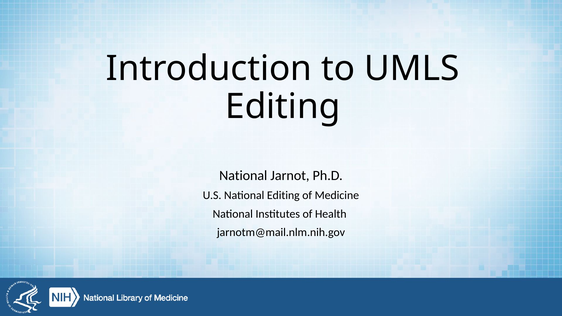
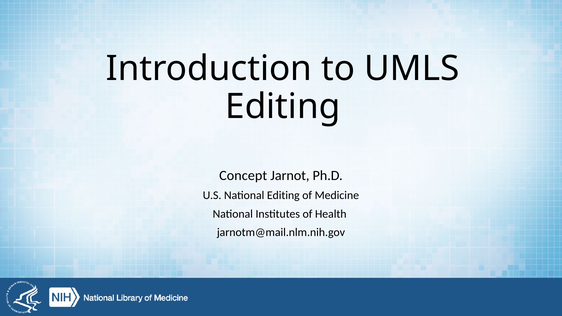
National: National -> Concept (243, 176)
